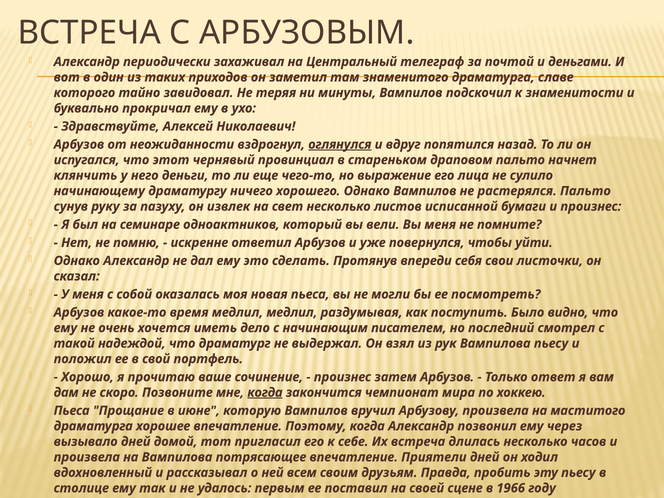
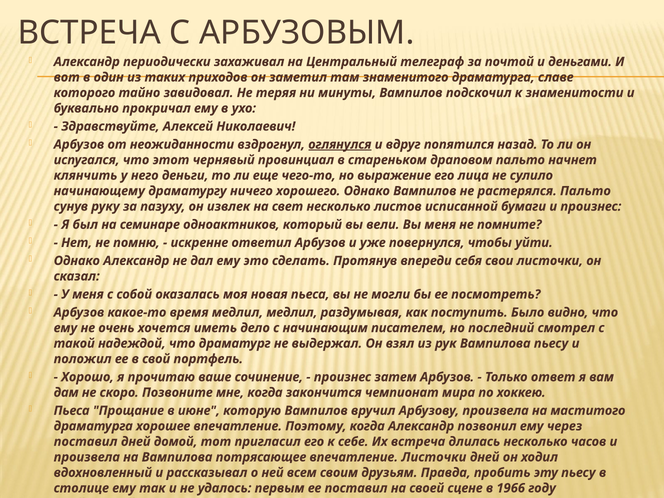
когда underline: present -> none (265, 393)
вызывало: вызывало -> поставил (86, 442)
впечатление Приятели: Приятели -> Листочки (434, 457)
